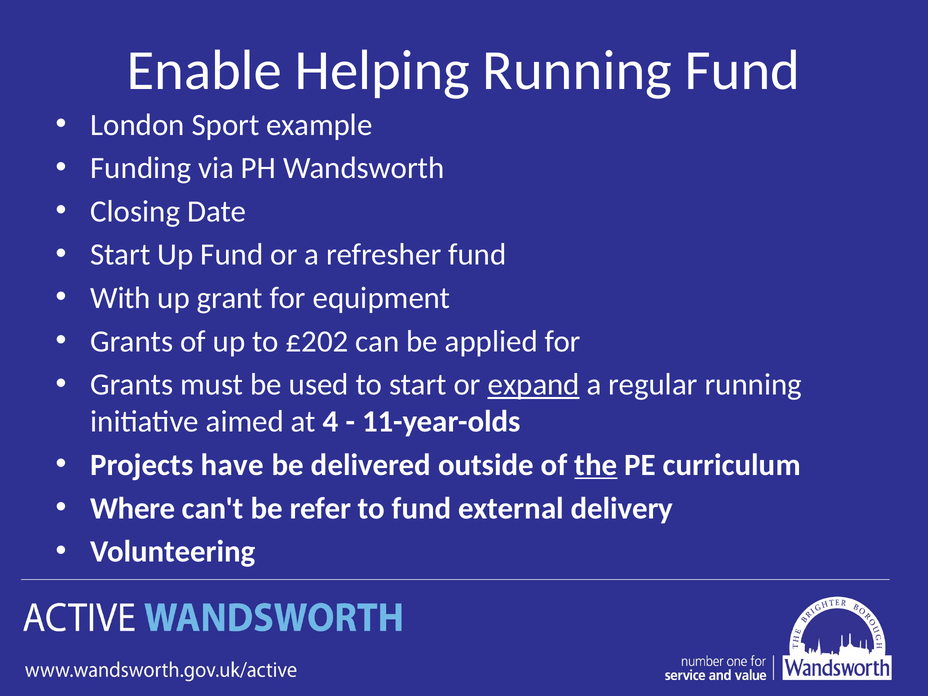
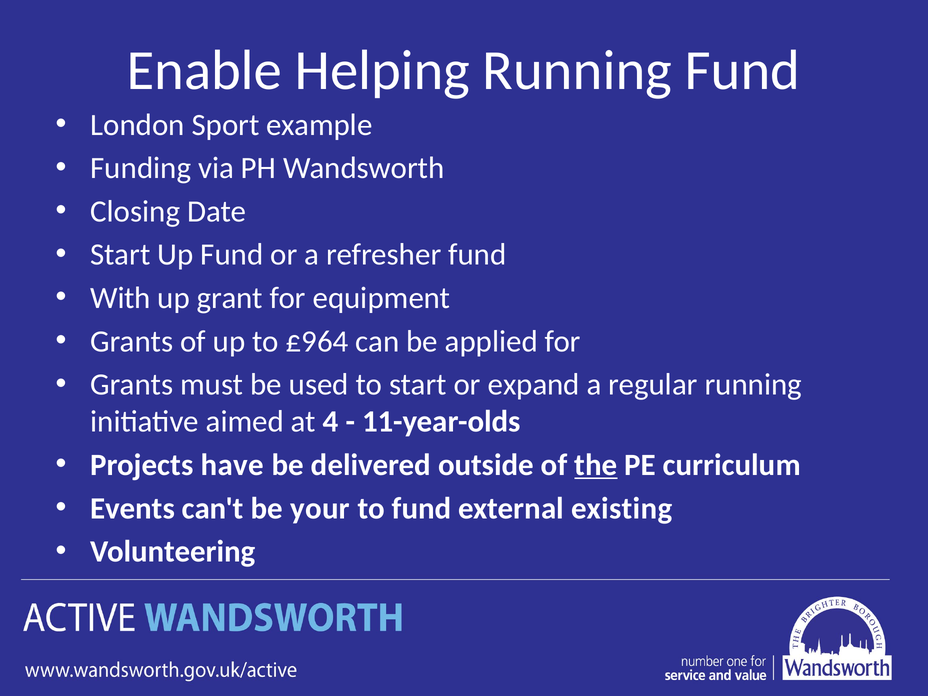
£202: £202 -> £964 (317, 341)
expand underline: present -> none (534, 385)
Where: Where -> Events (133, 508)
refer: refer -> your (320, 508)
delivery: delivery -> existing (622, 508)
